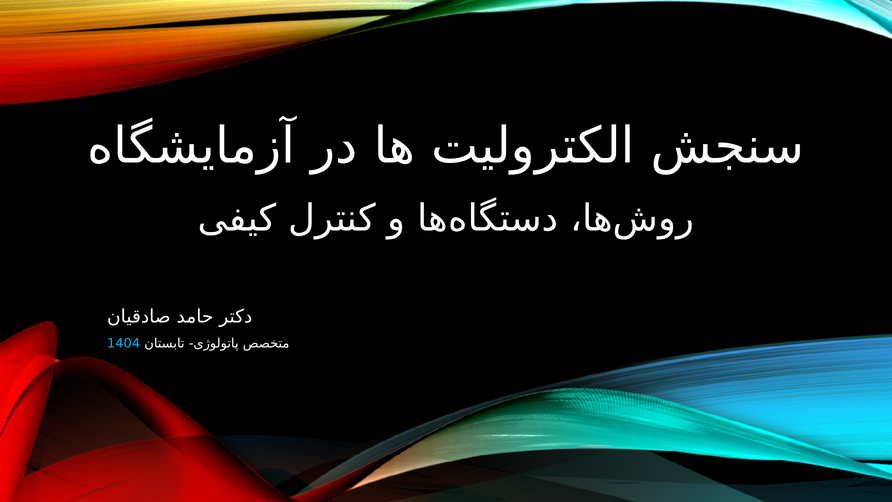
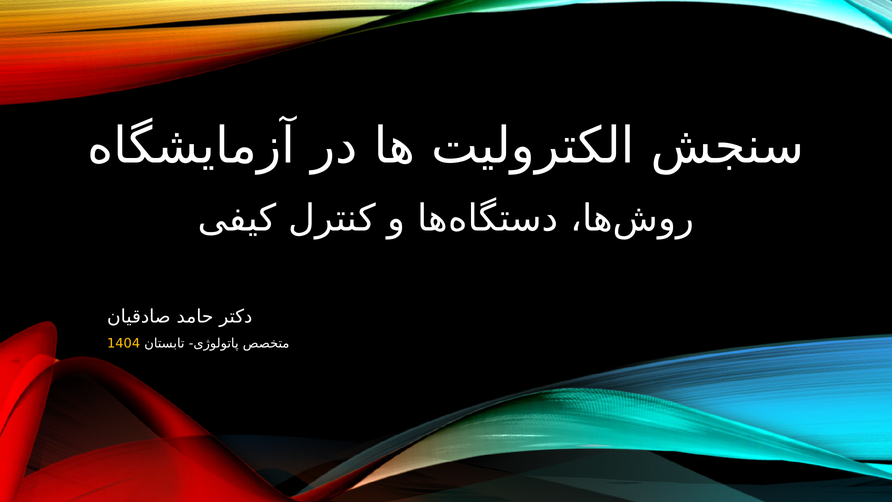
1404 colour: light blue -> yellow (124, 343)
